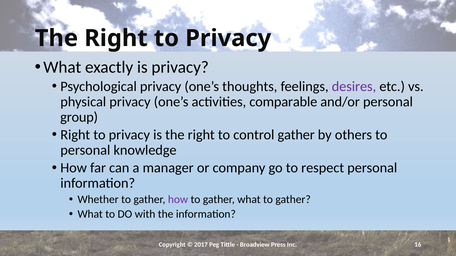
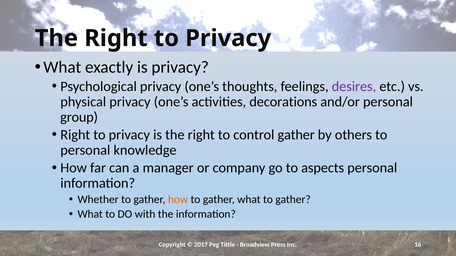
comparable: comparable -> decorations (283, 102)
respect: respect -> aspects (323, 168)
how colour: purple -> orange (178, 200)
